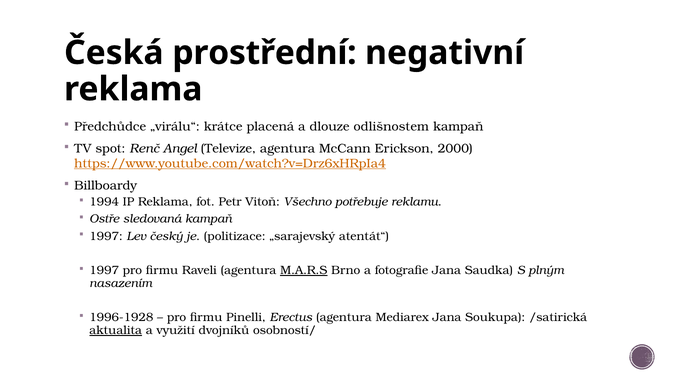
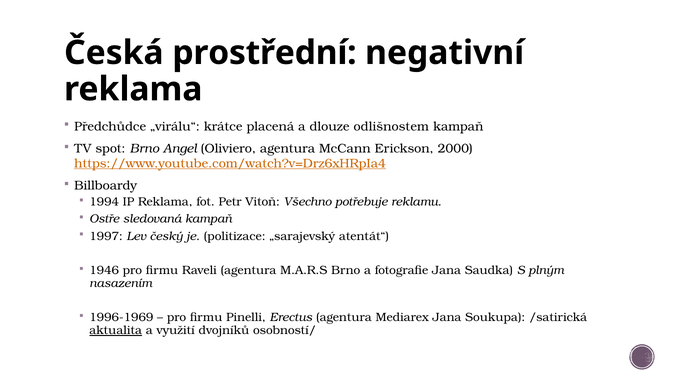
spot Renč: Renč -> Brno (144, 148)
Televize: Televize -> Oliviero (228, 148)
1997: 1997 -> 1946 (104, 270)
M.A.R.S underline: present -> none (304, 270)
1996-1928: 1996-1928 -> 1996-1969 (121, 317)
